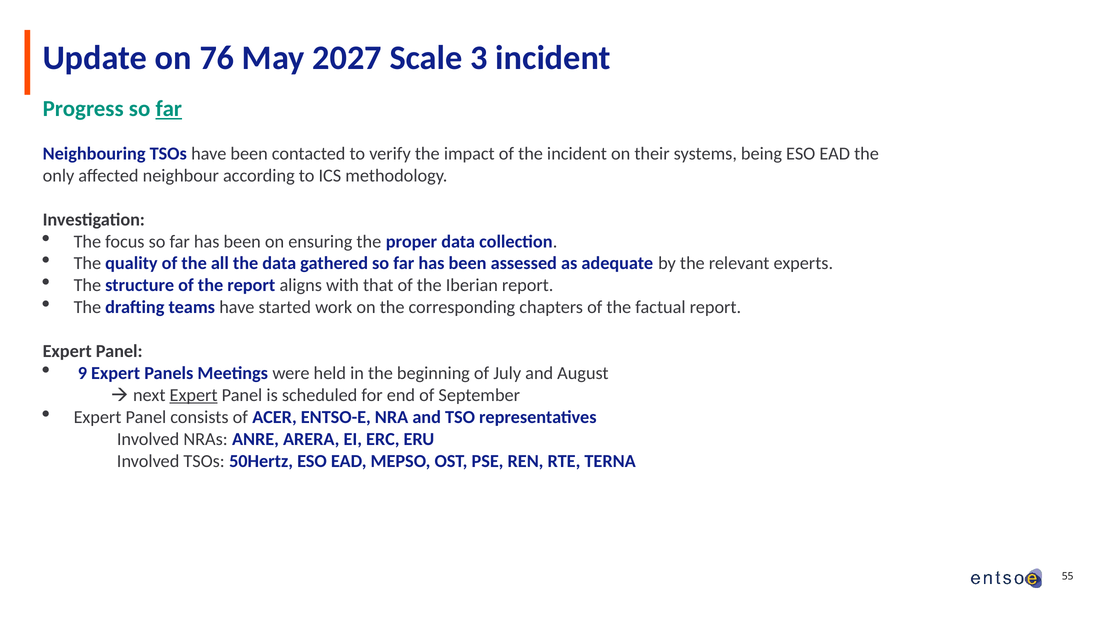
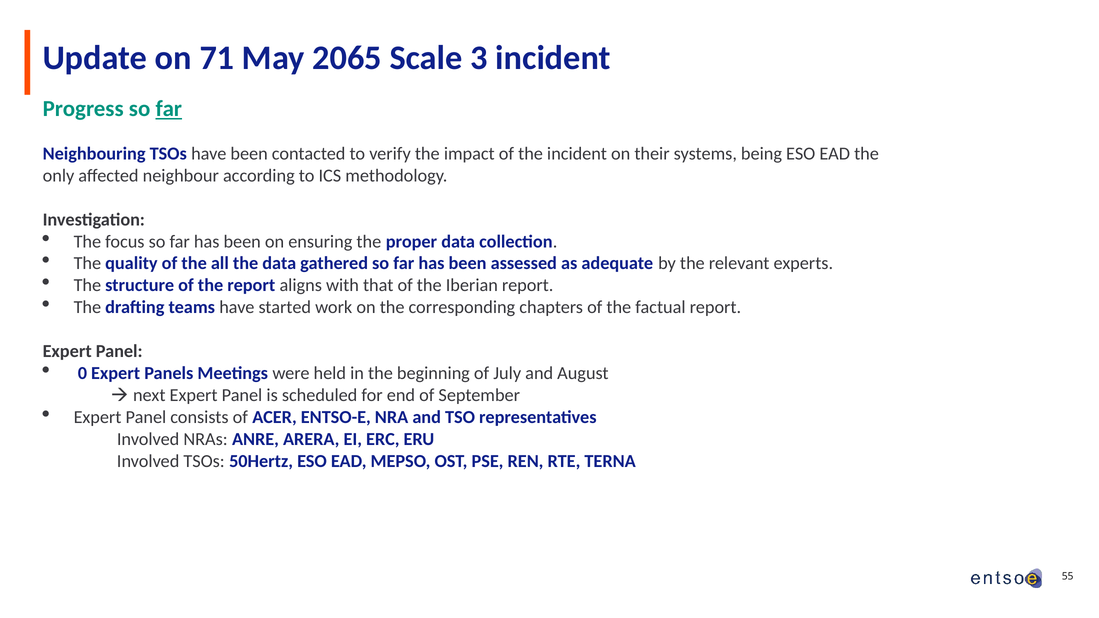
76: 76 -> 71 (217, 58)
2027: 2027 -> 2065 (347, 58)
9: 9 -> 0 (82, 373)
Expert underline: present -> none (194, 395)
